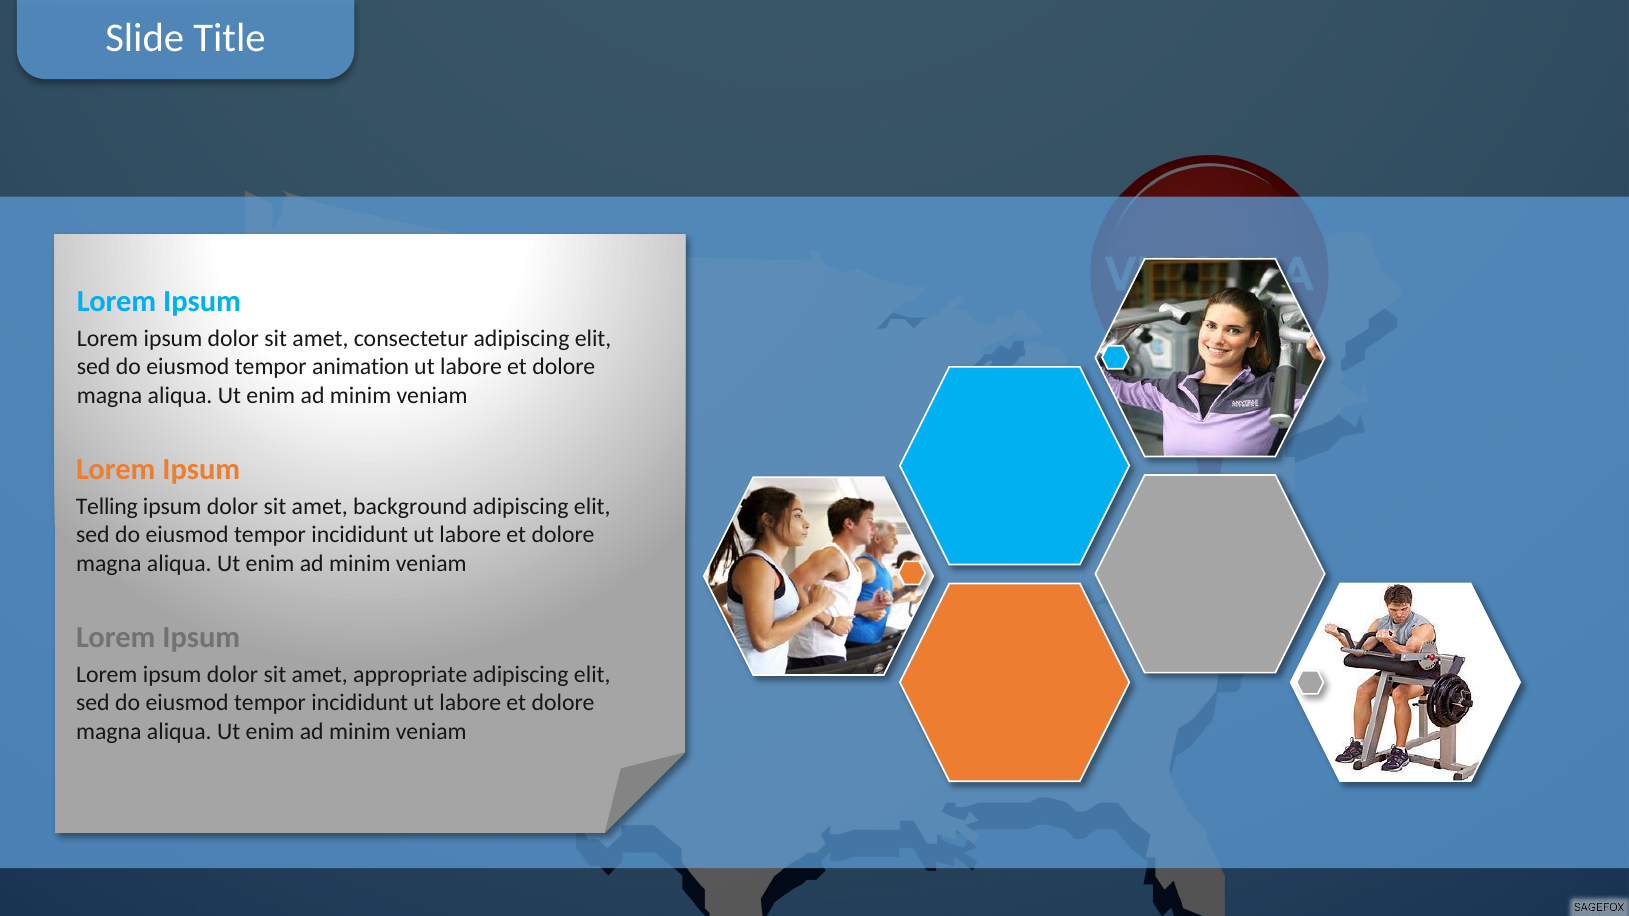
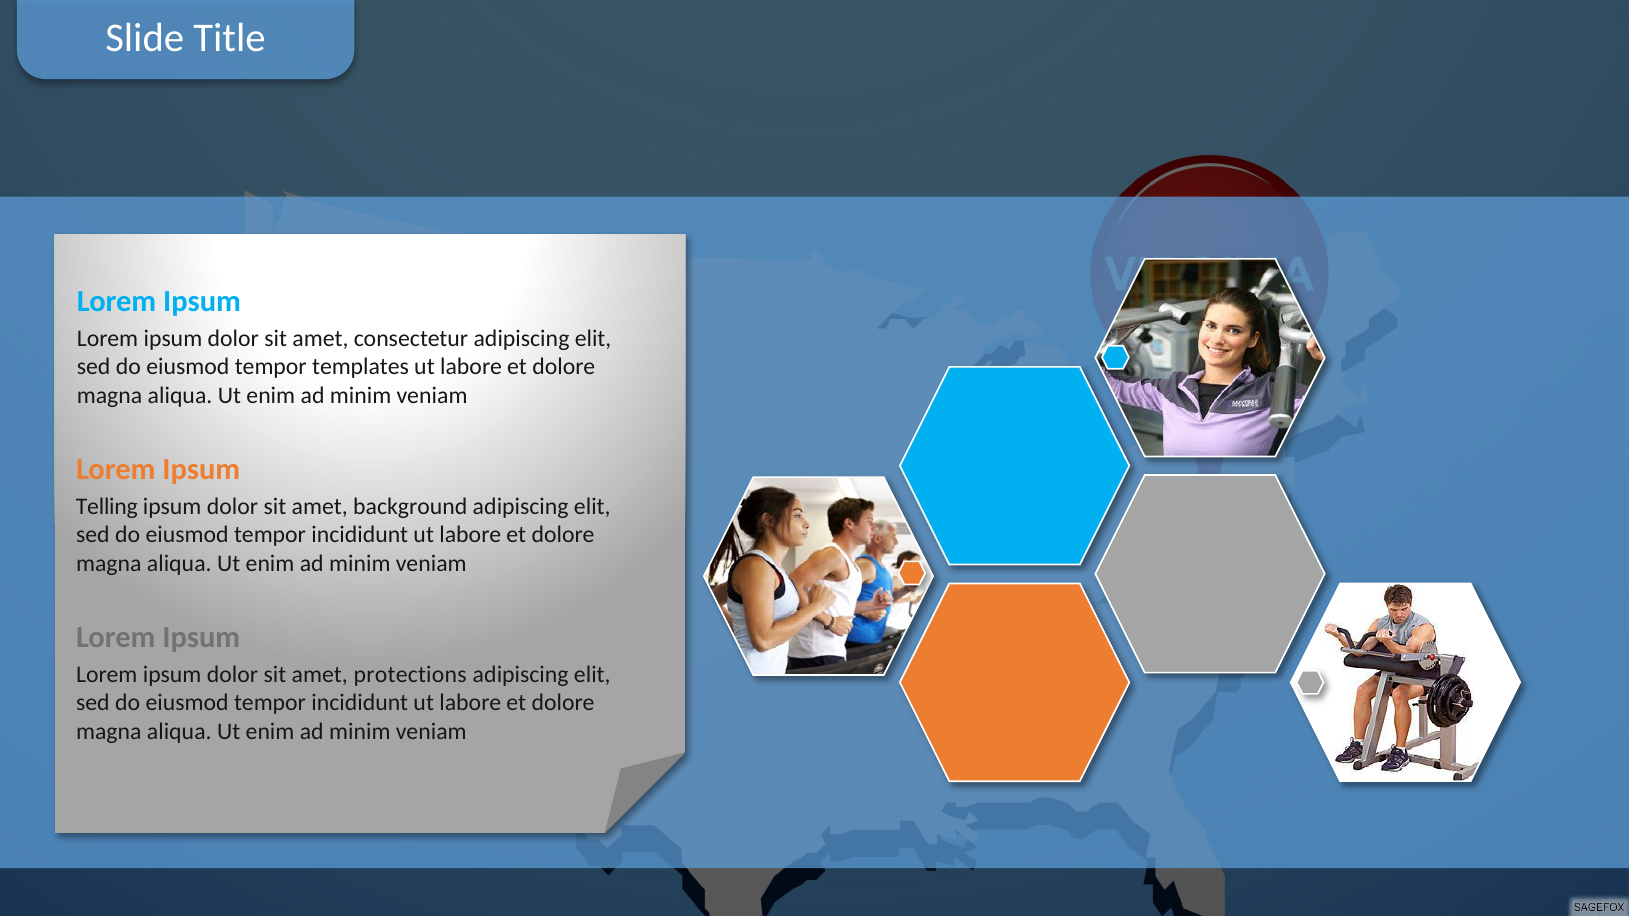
animation: animation -> templates (361, 367)
appropriate: appropriate -> protections (410, 675)
